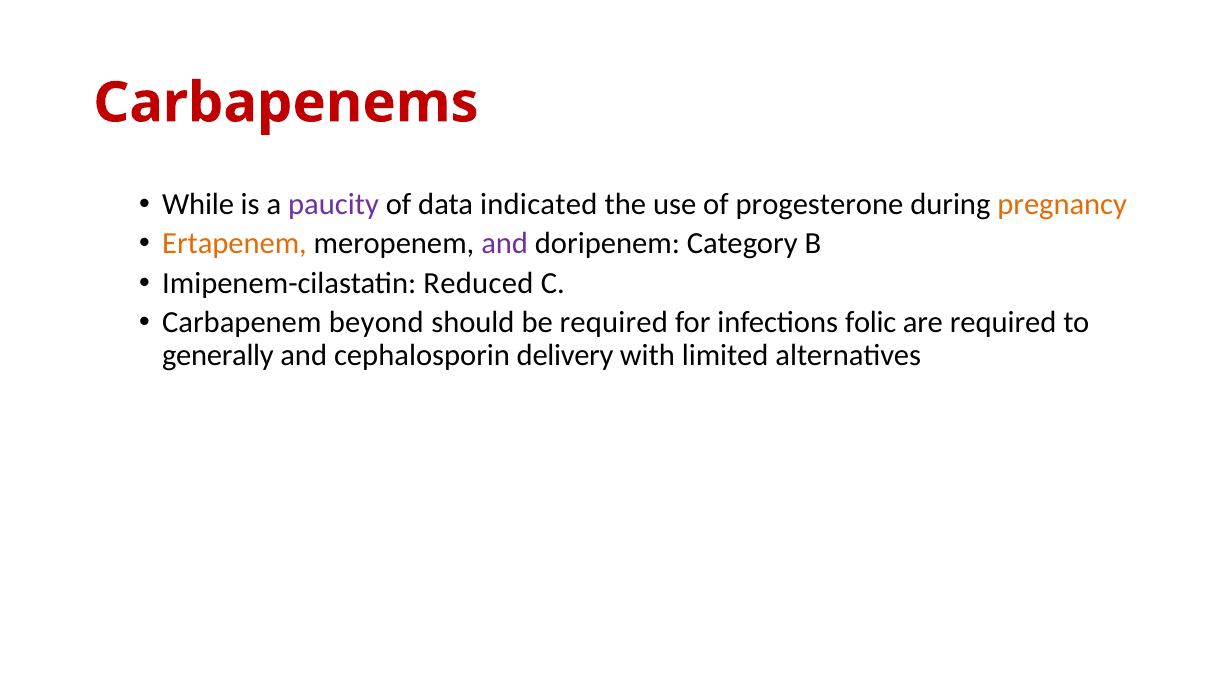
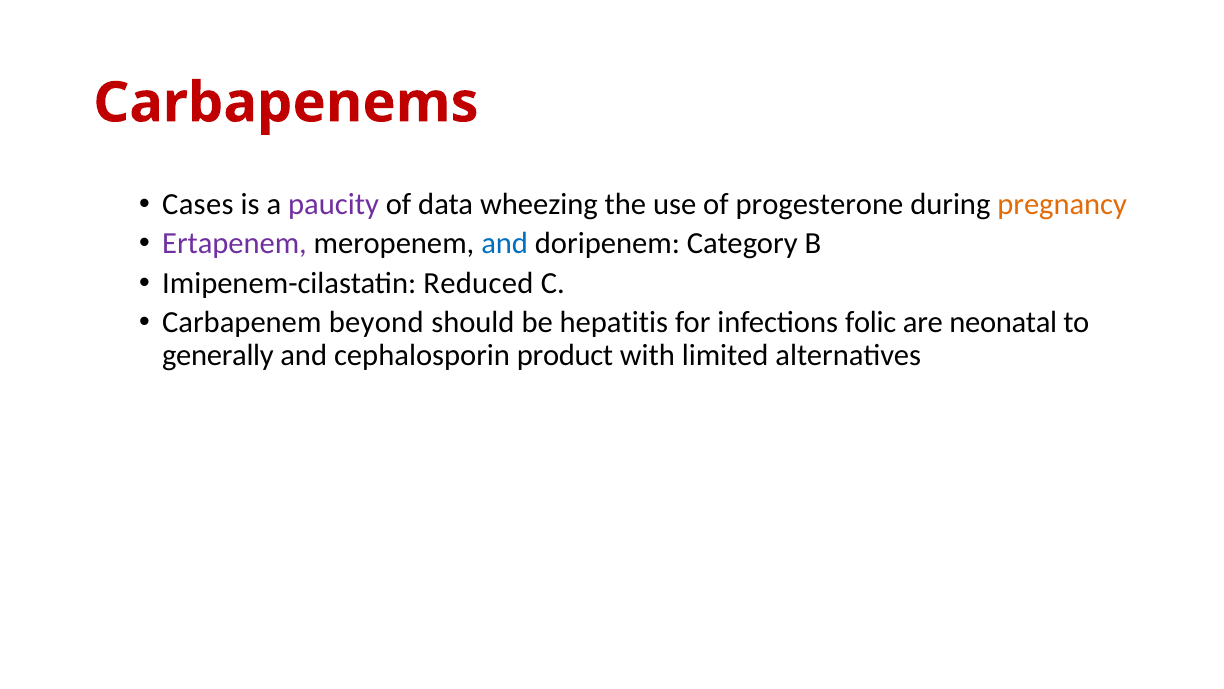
While: While -> Cases (198, 204)
indicated: indicated -> wheezing (539, 204)
Ertapenem colour: orange -> purple (235, 244)
and colour: purple -> blue (505, 244)
be required: required -> hepatitis (614, 322)
are required: required -> neonatal (1003, 322)
delivery: delivery -> product (565, 355)
